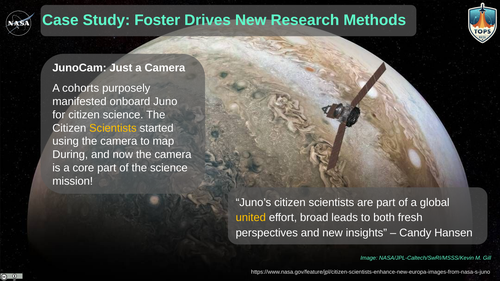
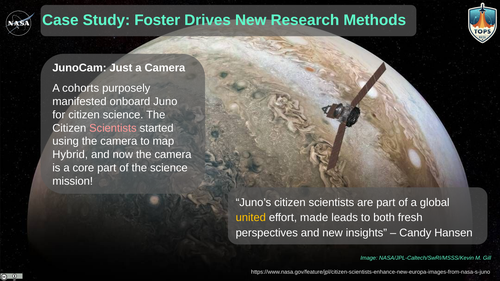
Scientists colour: yellow -> pink (113, 128)
During: During -> Hybrid (70, 155)
broad: broad -> made (314, 218)
